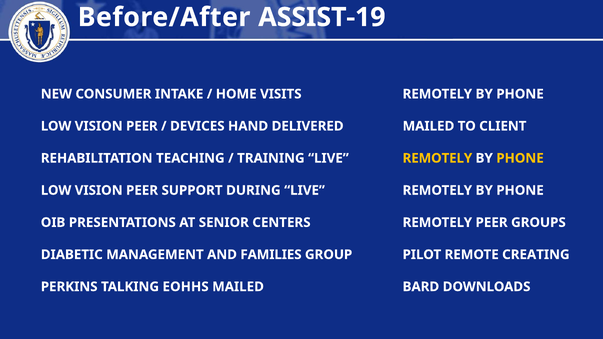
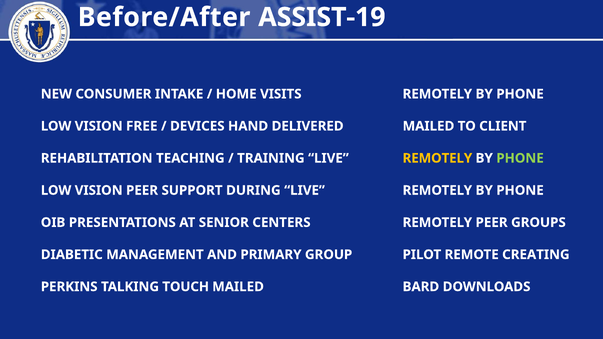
PEER: PEER -> FREE (142, 126)
PHONE colour: yellow -> light green (520, 158)
FAMILIES: FAMILIES -> PRIMARY (271, 255)
EOHHS: EOHHS -> TOUCH (186, 287)
